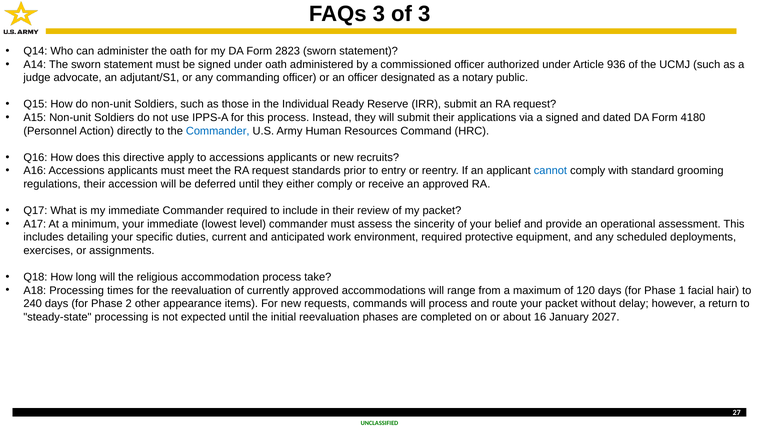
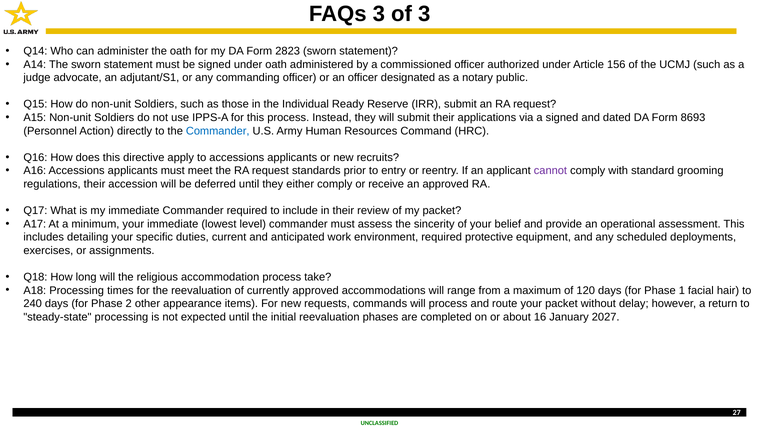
936: 936 -> 156 (616, 64)
4180: 4180 -> 8693 (693, 118)
cannot colour: blue -> purple (550, 171)
